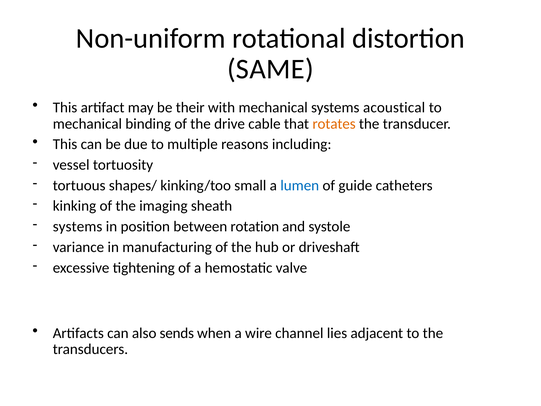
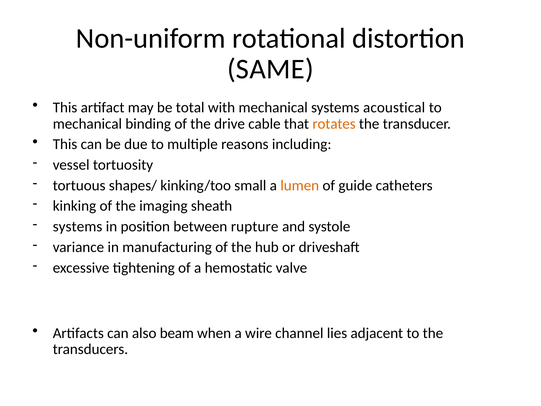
their: their -> total (190, 107)
lumen colour: blue -> orange (300, 185)
rotation: rotation -> rupture (255, 226)
sends: sends -> beam (177, 333)
